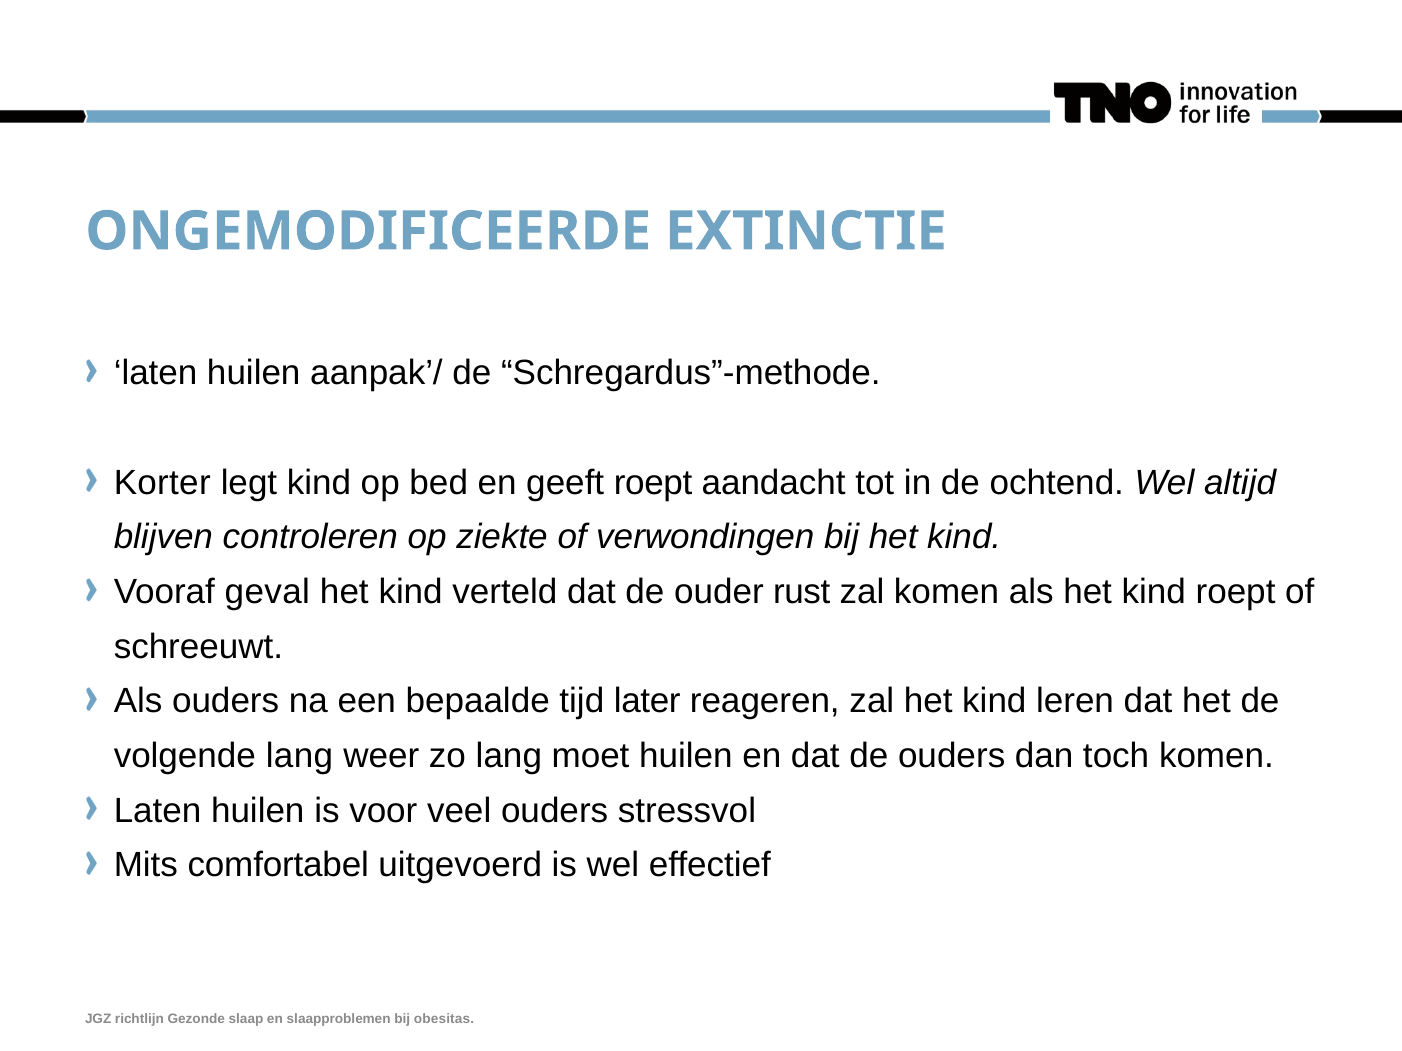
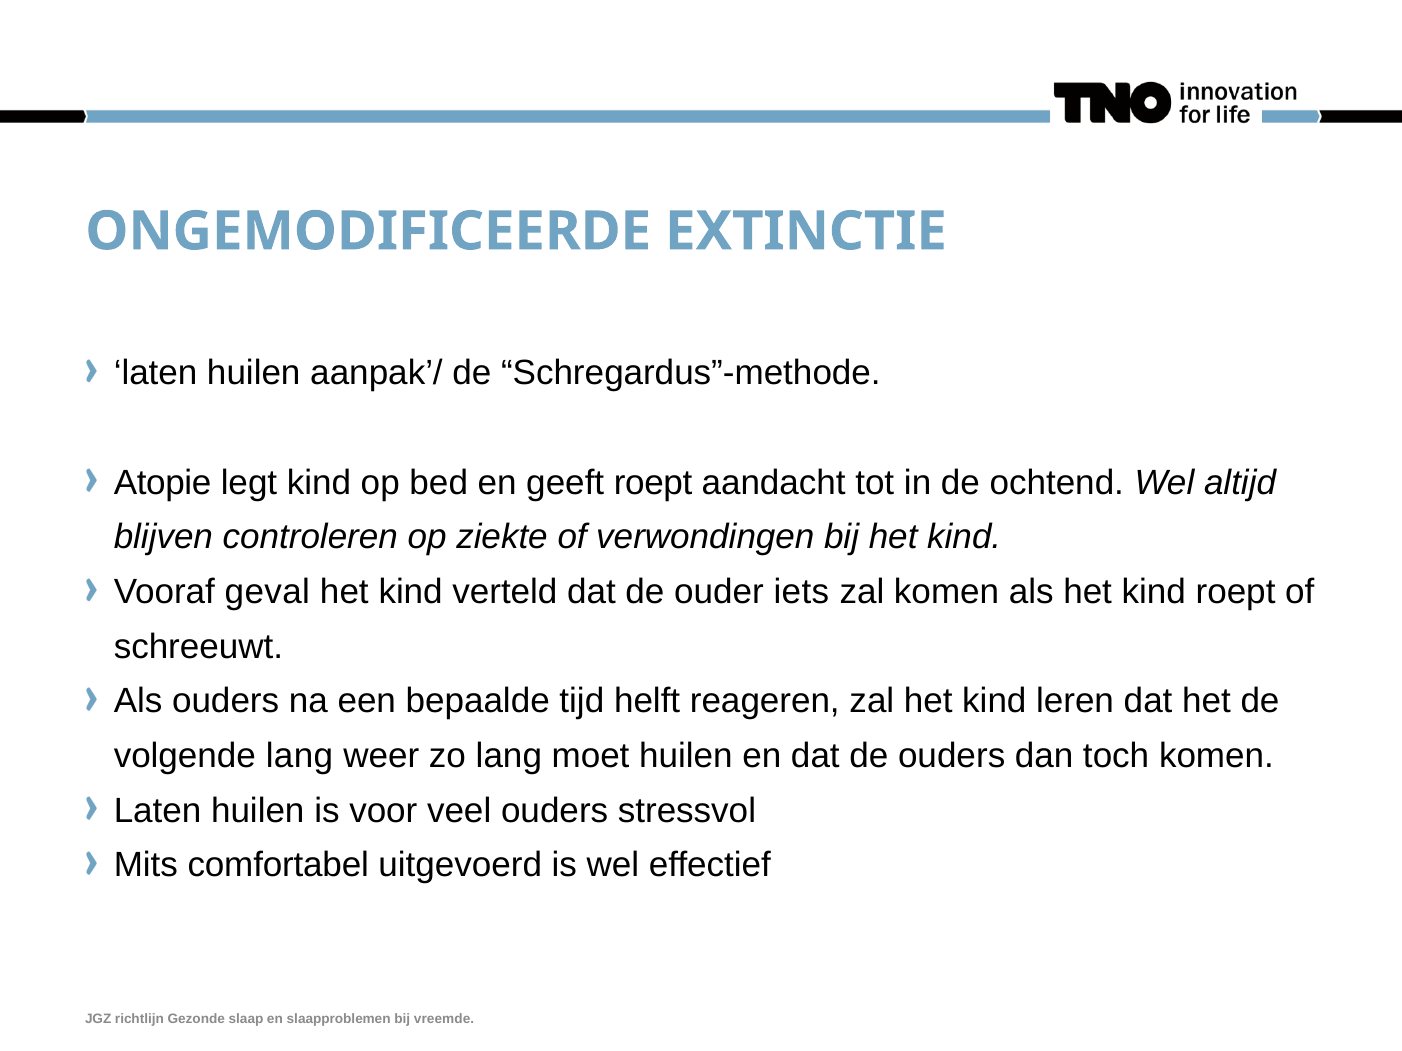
Korter: Korter -> Atopie (163, 483)
rust: rust -> iets (801, 592)
later: later -> helft (647, 702)
obesitas: obesitas -> vreemde (444, 1019)
